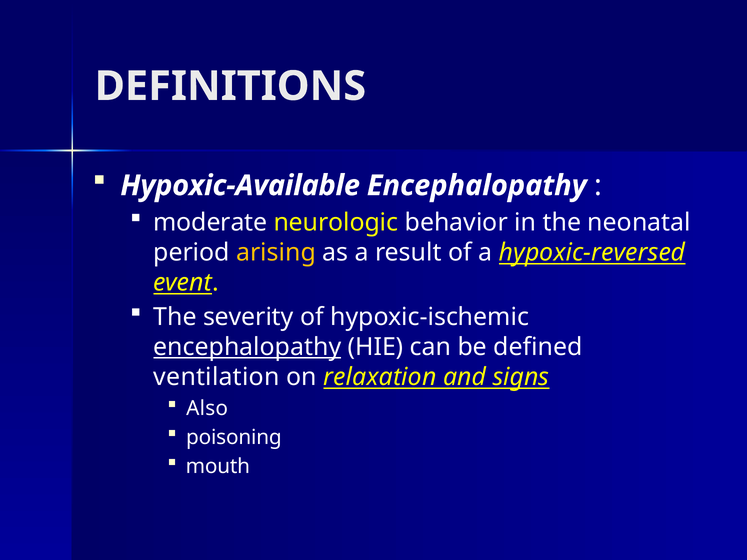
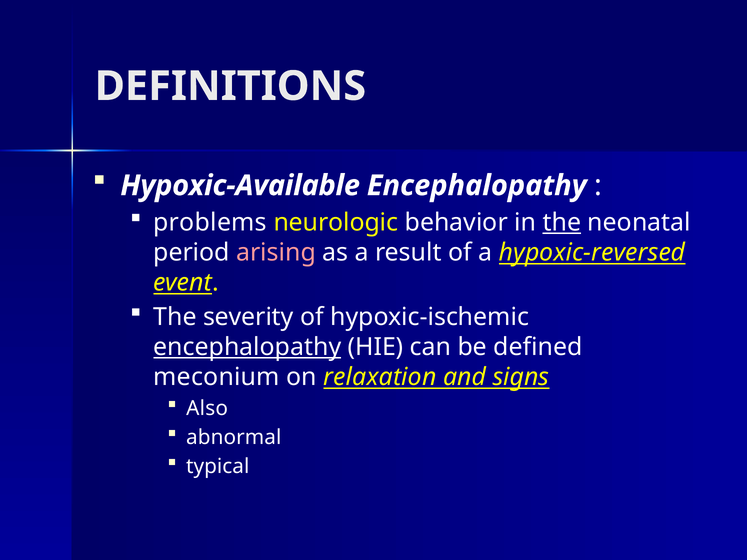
moderate: moderate -> problems (210, 223)
the underline: none -> present (562, 223)
arising colour: yellow -> pink (276, 253)
ventilation: ventilation -> meconium (216, 377)
poisoning: poisoning -> abnormal (234, 437)
mouth: mouth -> typical (218, 466)
